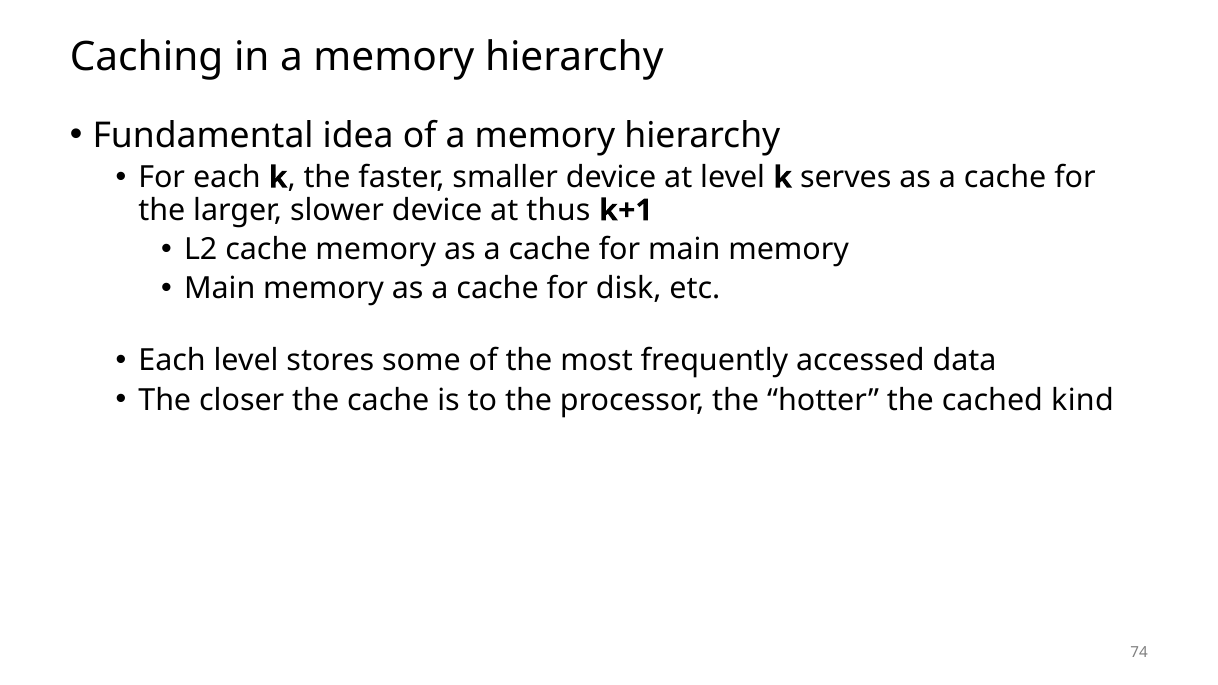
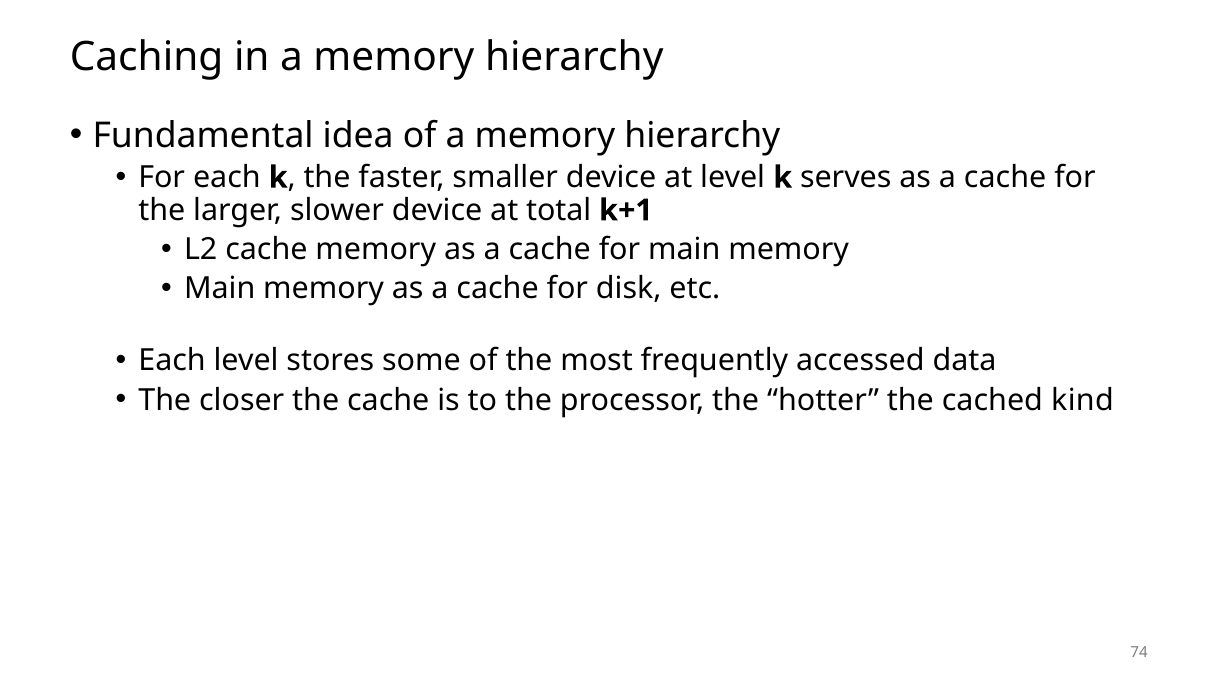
thus: thus -> total (559, 210)
